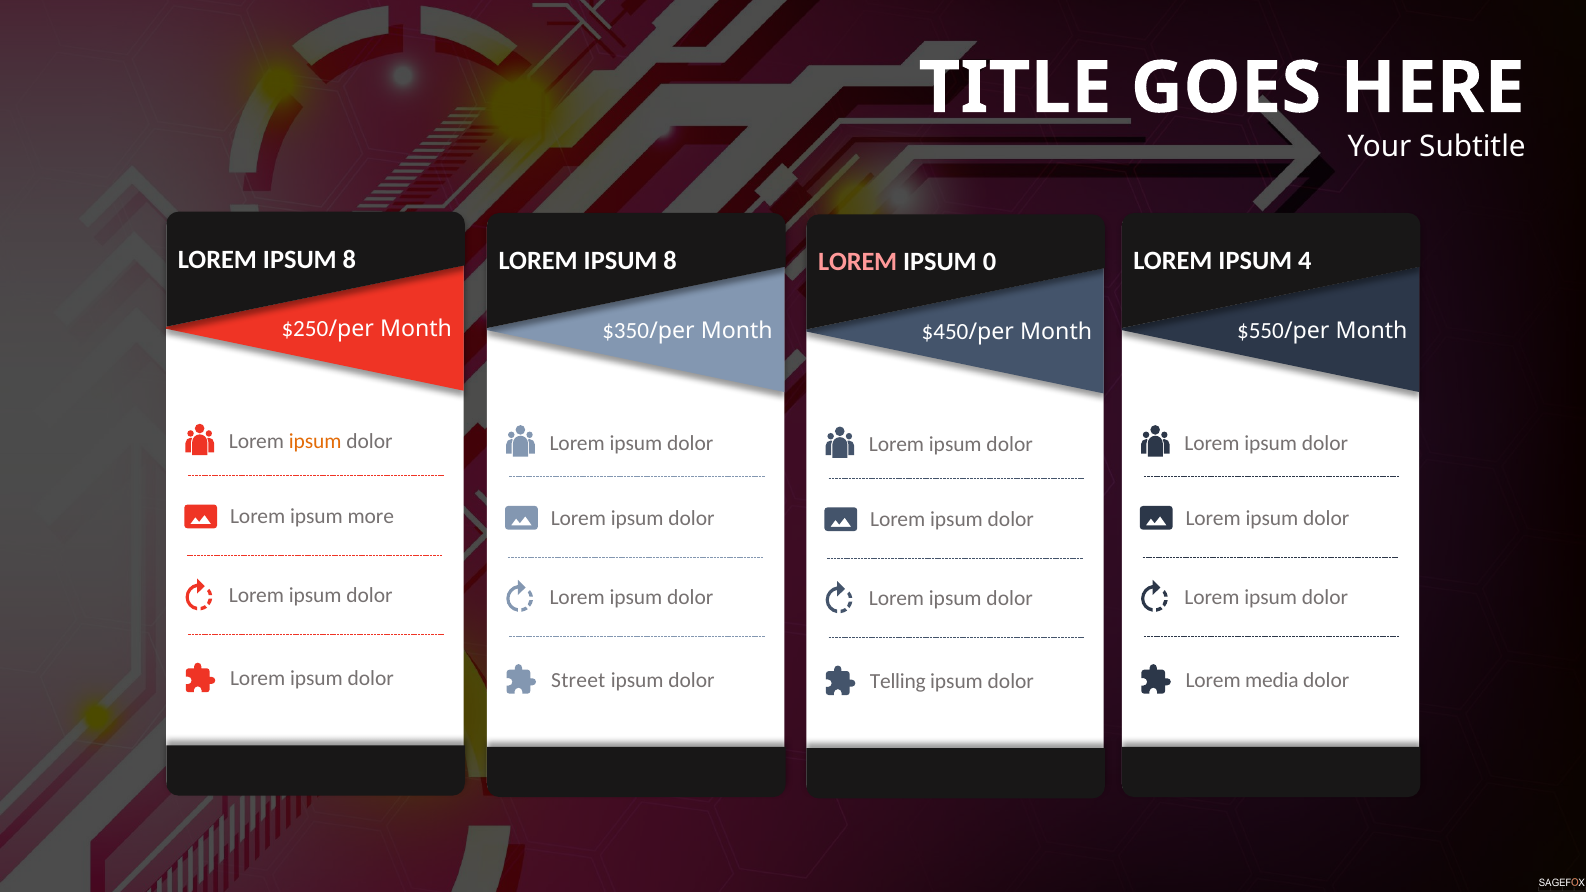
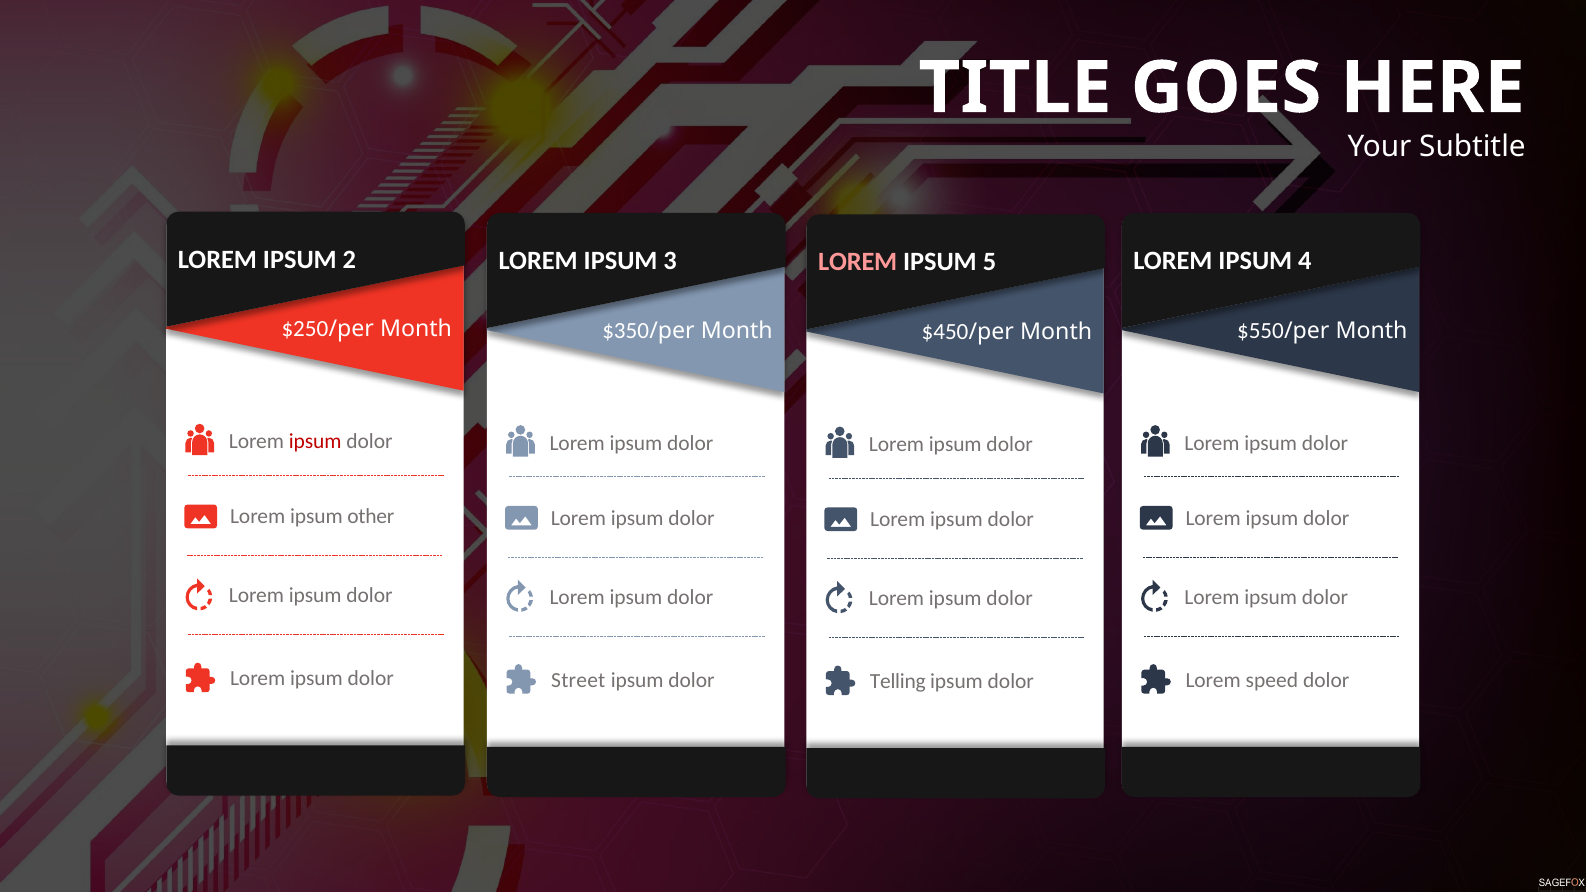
8: 8 -> 2 (349, 259)
8: 8 -> 3 (670, 261)
0: 0 -> 5 (989, 262)
ipsum colour: orange -> red (315, 442)
more: more -> other (371, 517)
media: media -> speed (1272, 680)
